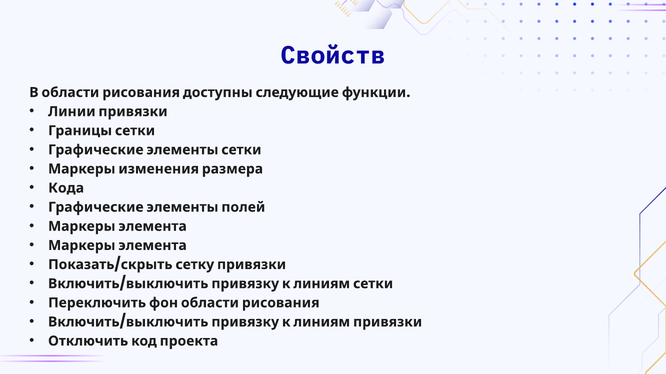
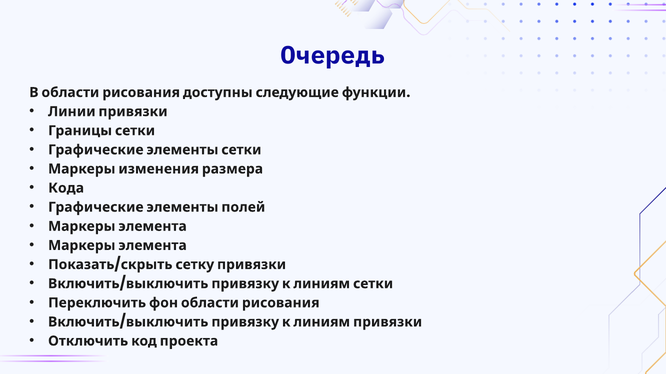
Свойств: Свойств -> Очередь (333, 56)
